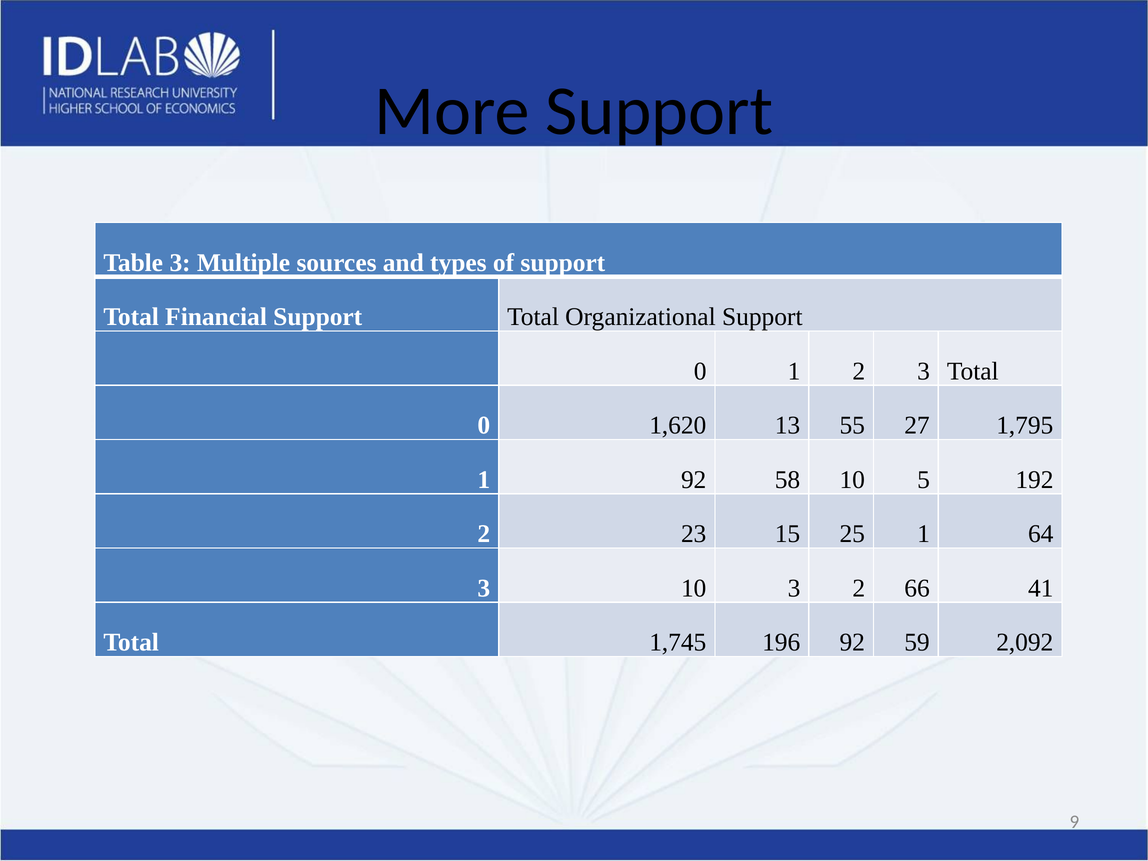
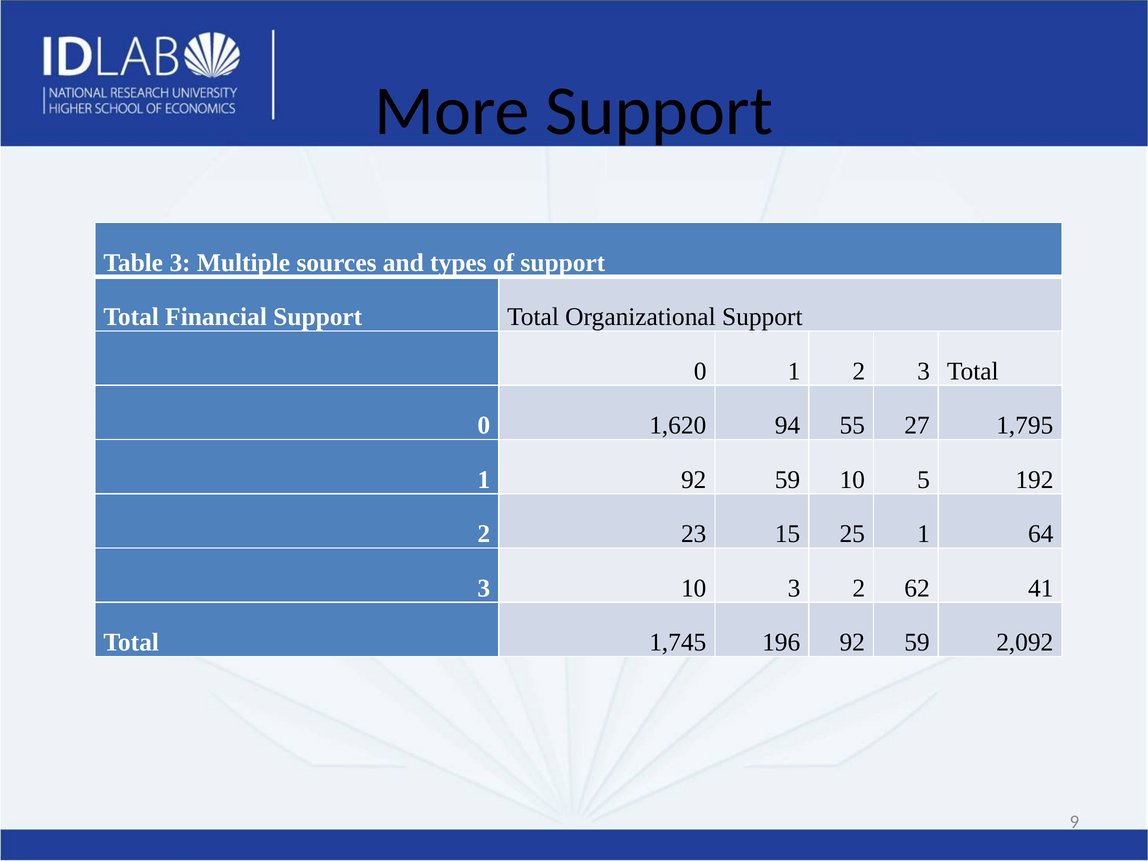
13: 13 -> 94 (788, 426)
1 92 58: 58 -> 59 (788, 480)
66: 66 -> 62 (917, 588)
